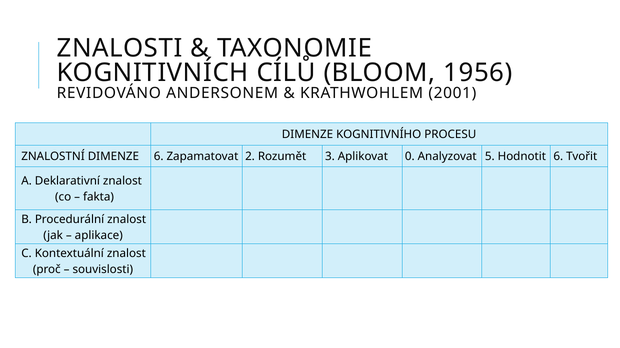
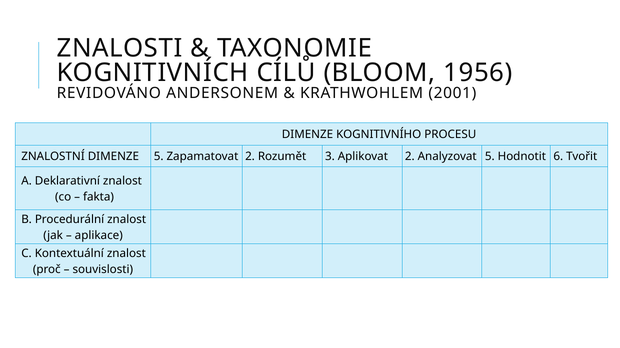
DIMENZE 6: 6 -> 5 (159, 157)
Aplikovat 0: 0 -> 2 (410, 157)
